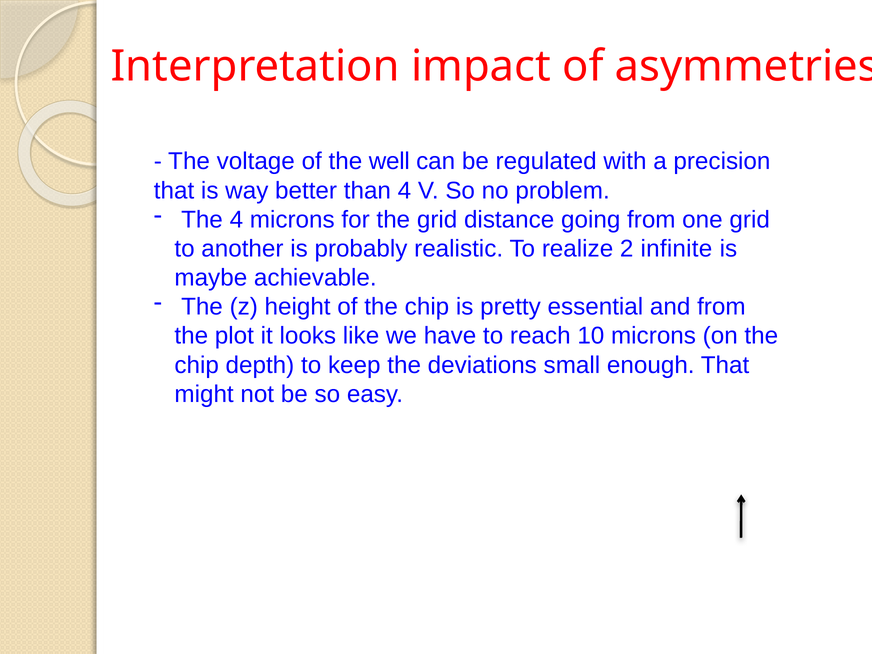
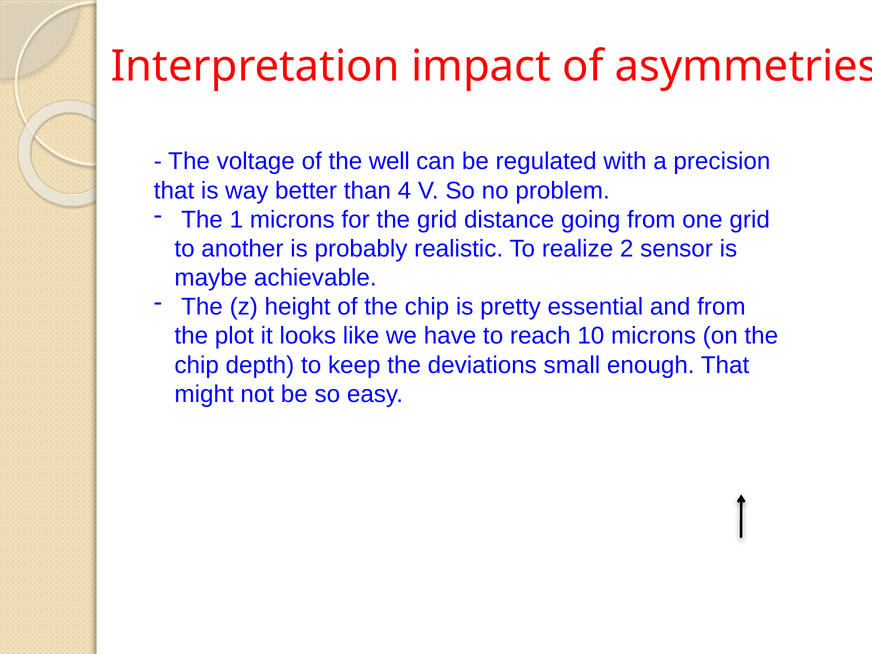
The 4: 4 -> 1 (236, 220)
infinite: infinite -> sensor (677, 249)
